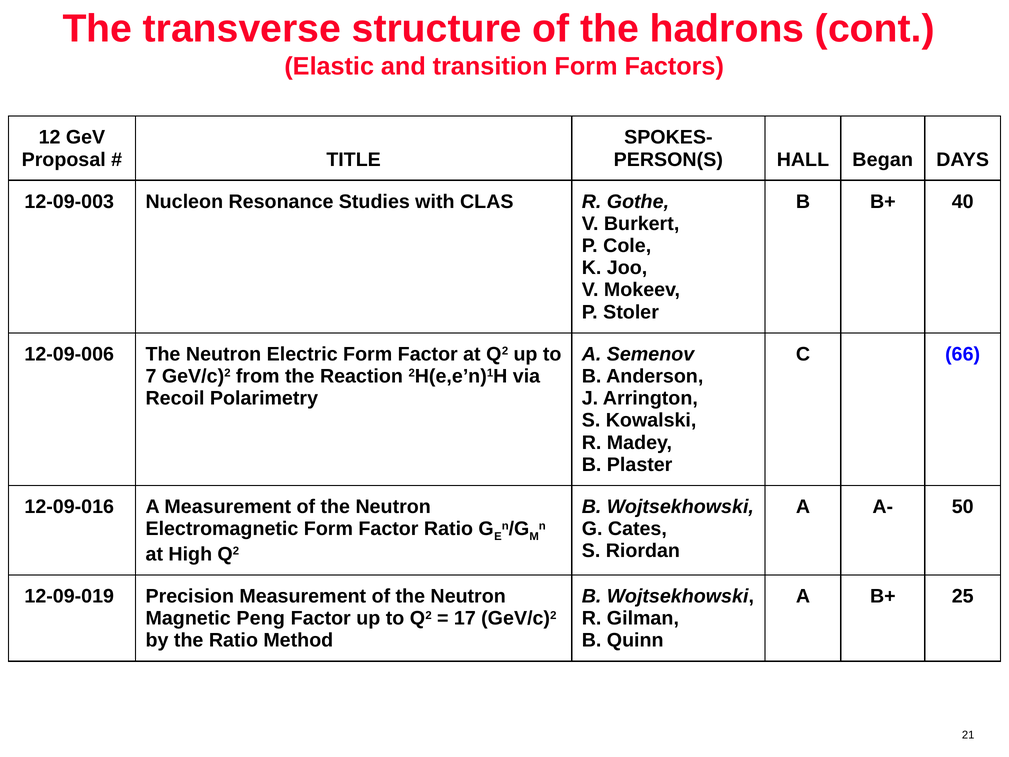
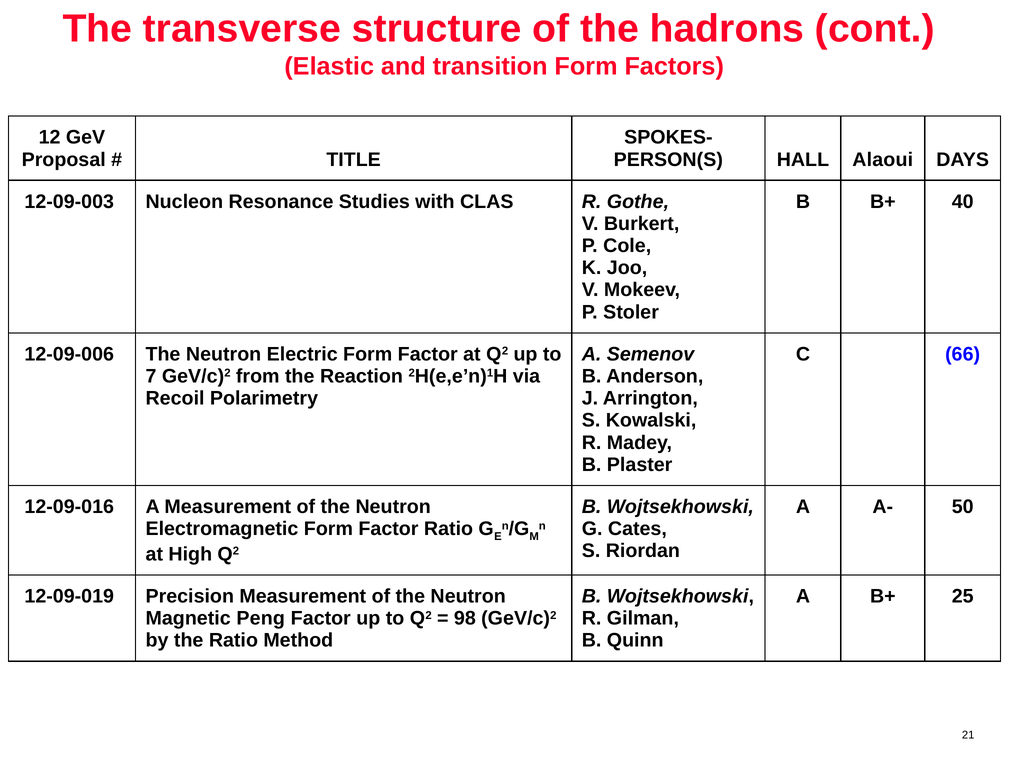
Began: Began -> Alaoui (883, 159)
17: 17 -> 98 (465, 618)
